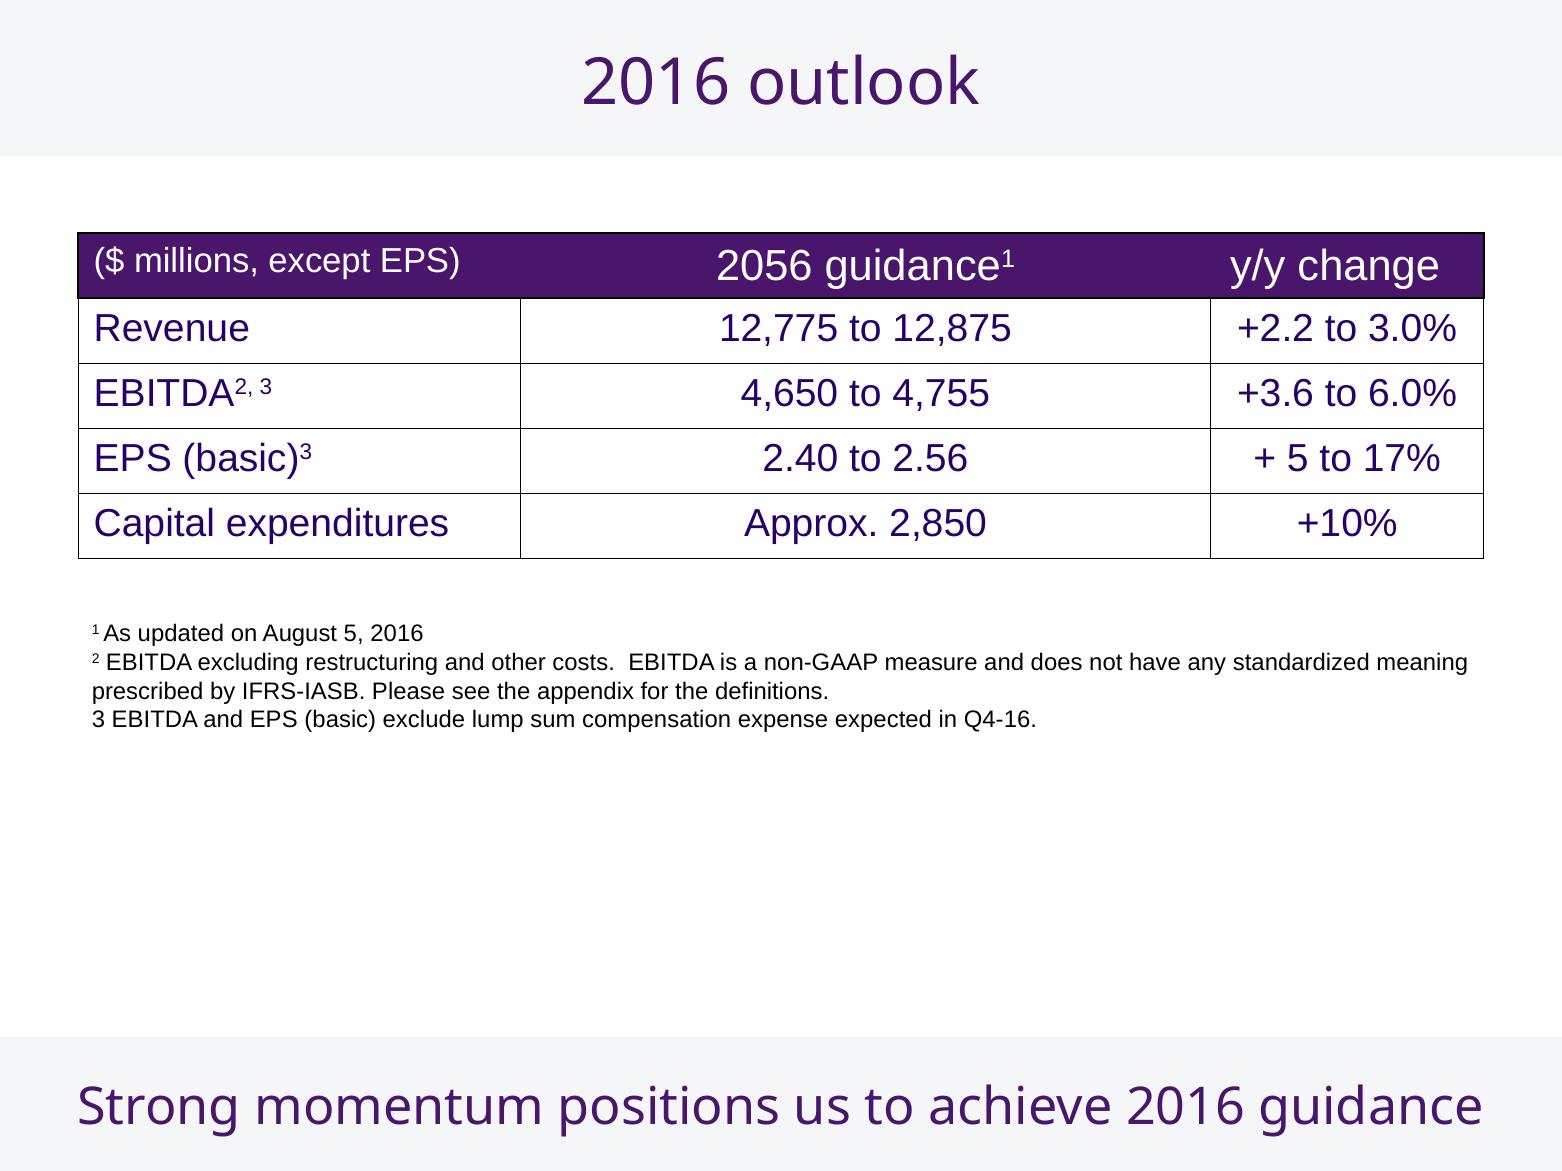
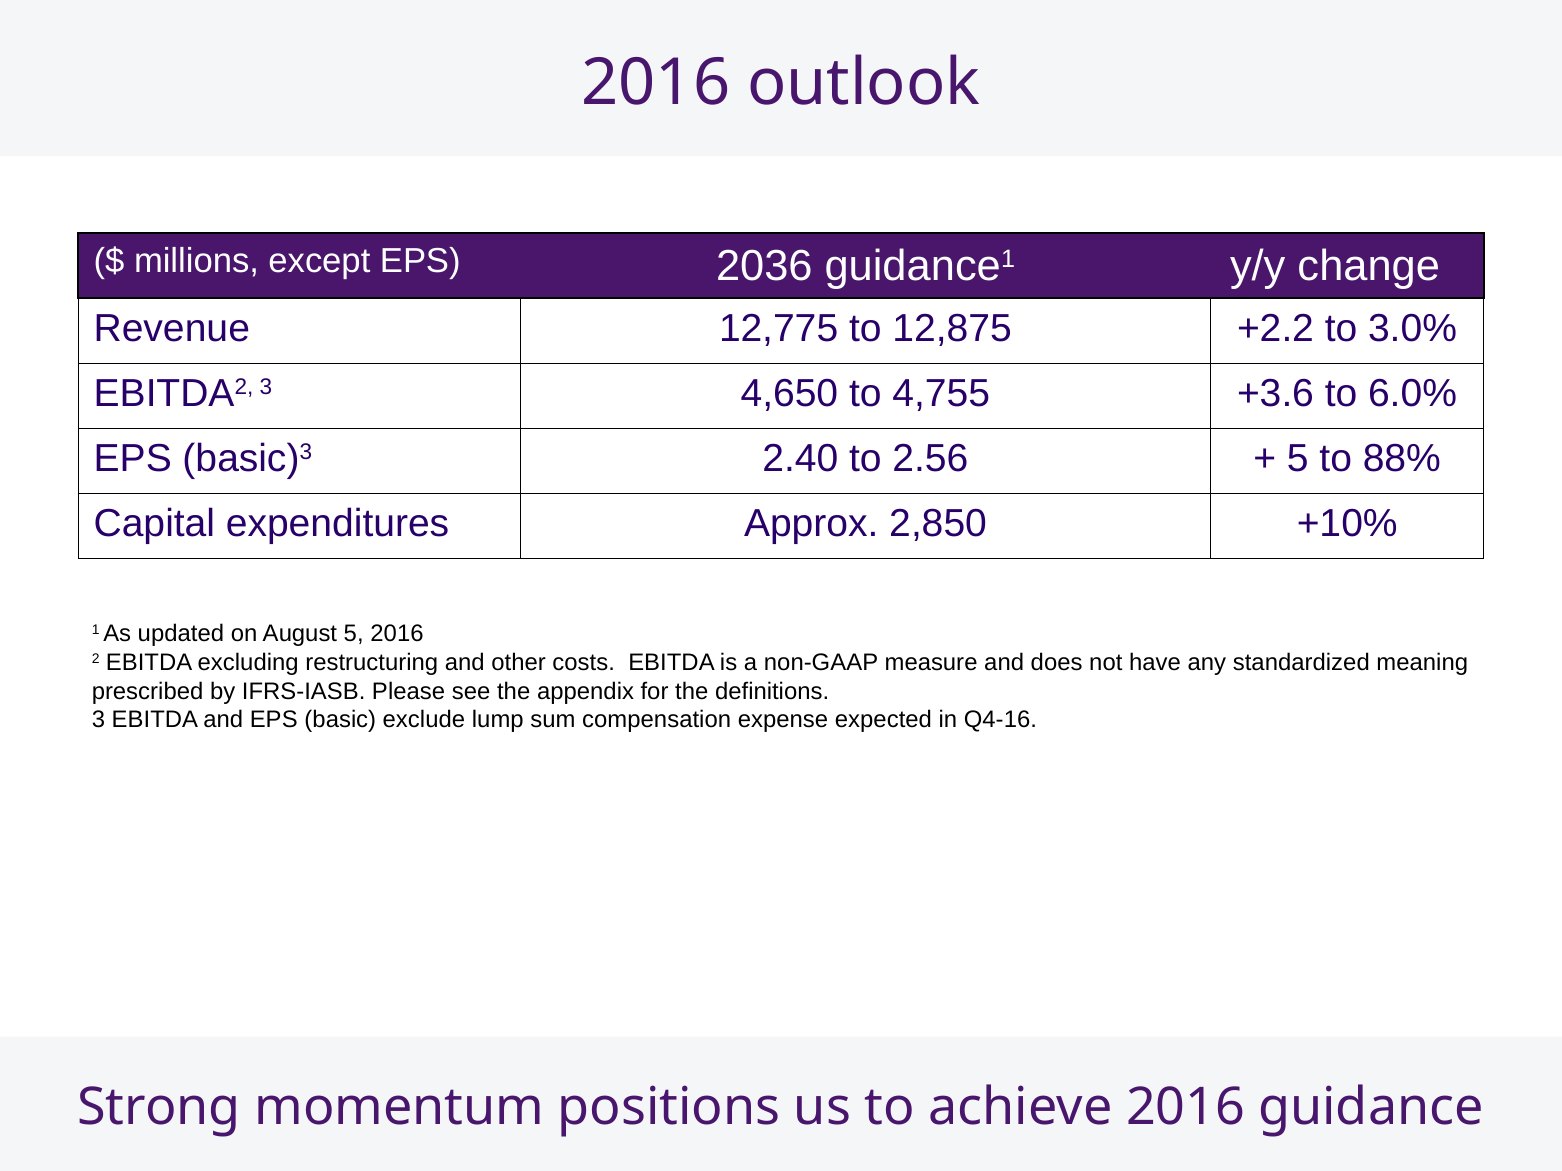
2056: 2056 -> 2036 (764, 266)
17%: 17% -> 88% (1402, 459)
